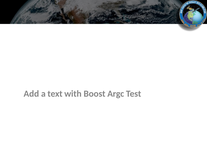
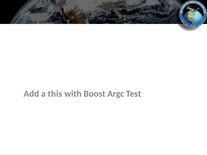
text: text -> this (55, 94)
